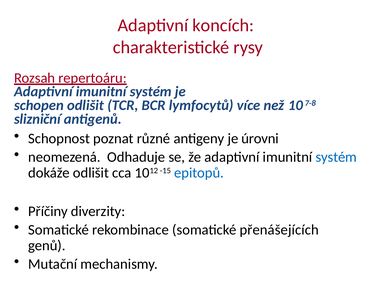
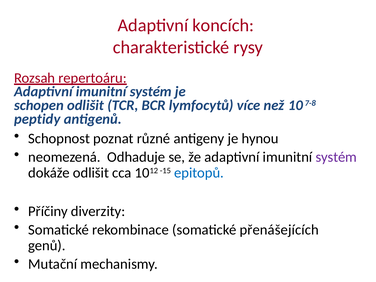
slizniční: slizniční -> peptidy (37, 119)
úrovni: úrovni -> hynou (260, 139)
systém colour: blue -> purple (336, 157)
